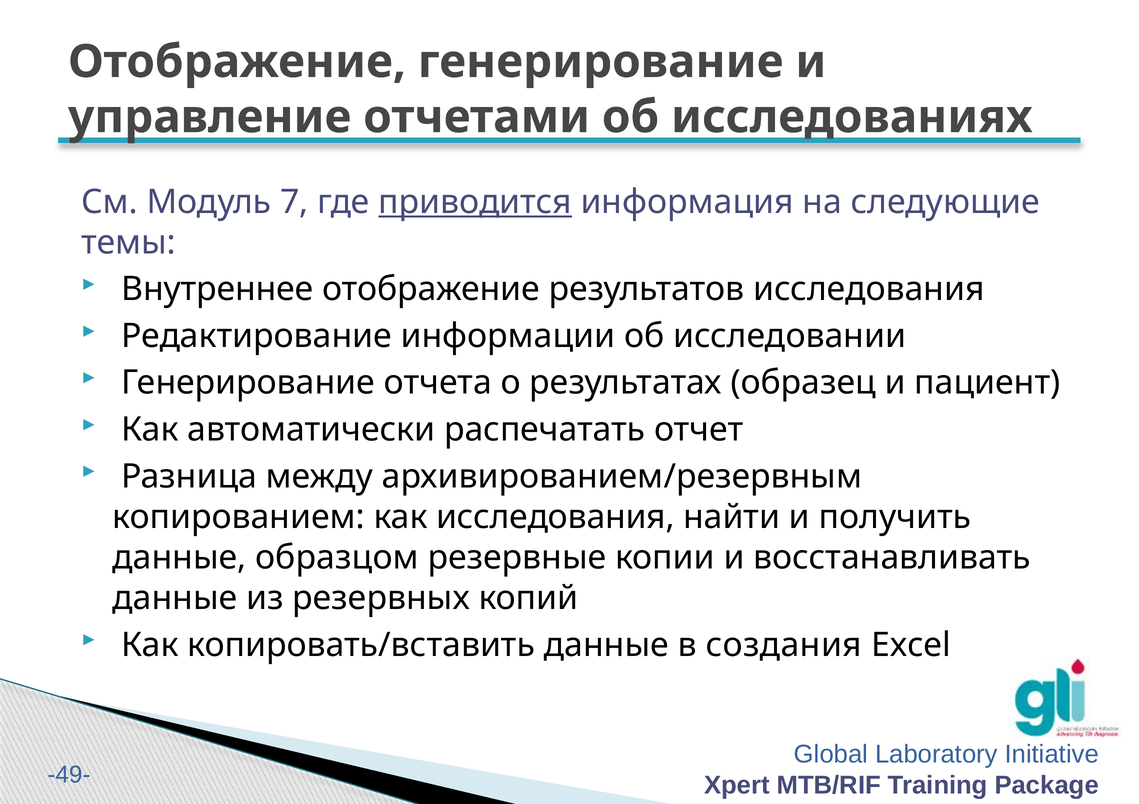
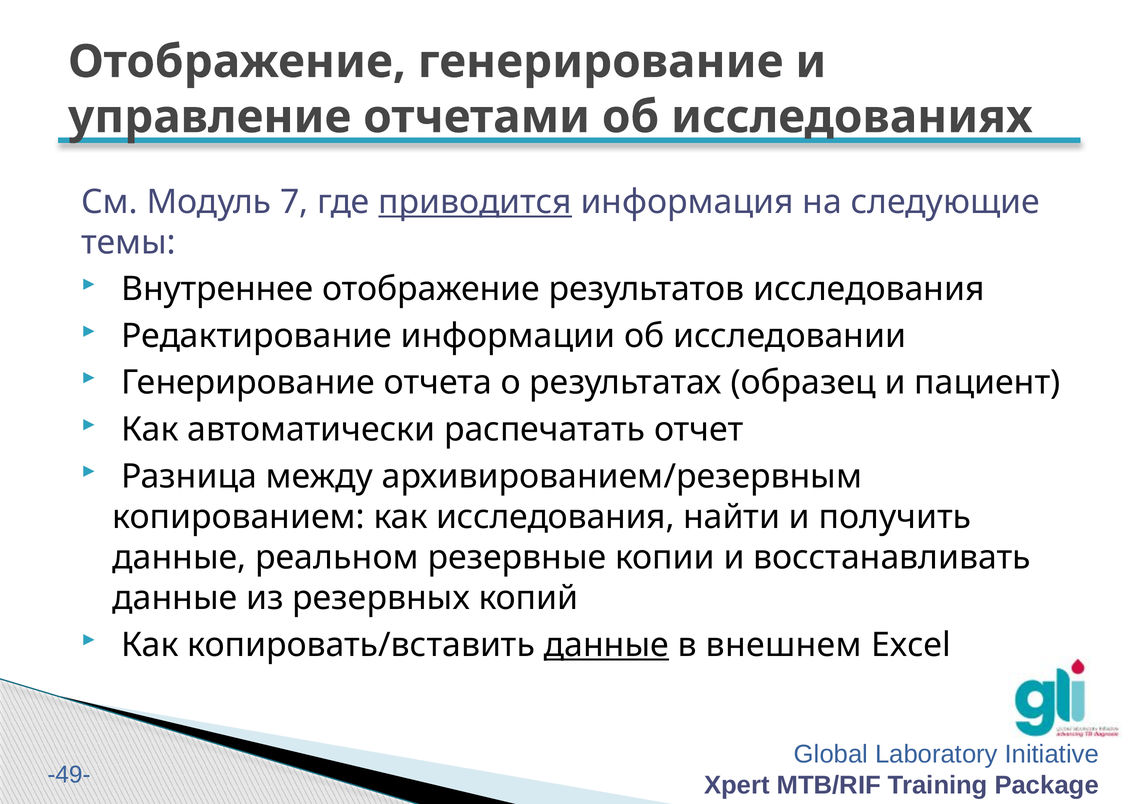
образцом: образцом -> реальном (337, 557)
данные underline: none -> present (606, 645)
создания: создания -> внешнем (784, 645)
